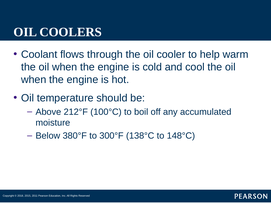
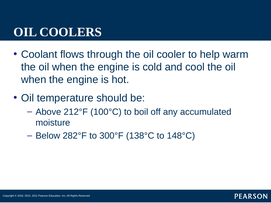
380°F: 380°F -> 282°F (75, 136)
